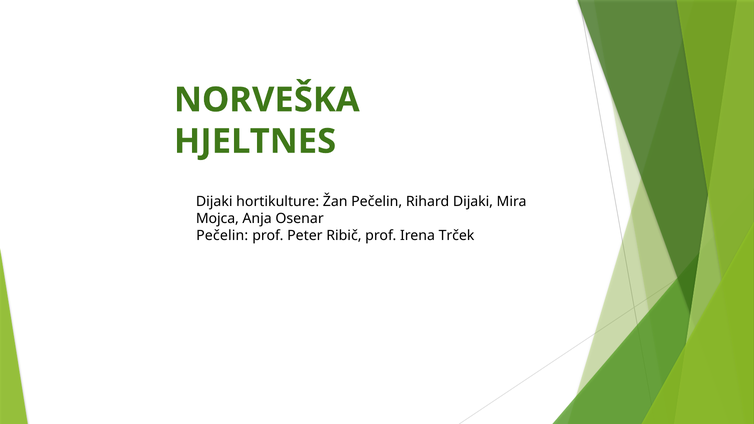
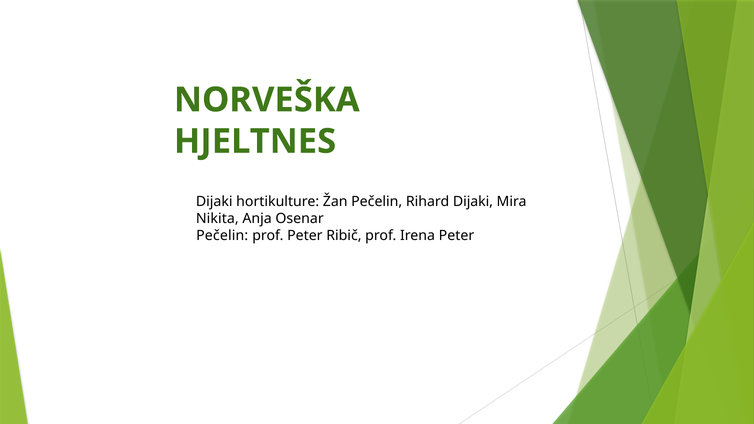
Mojca: Mojca -> Nikita (217, 219)
Irena Trček: Trček -> Peter (456, 236)
